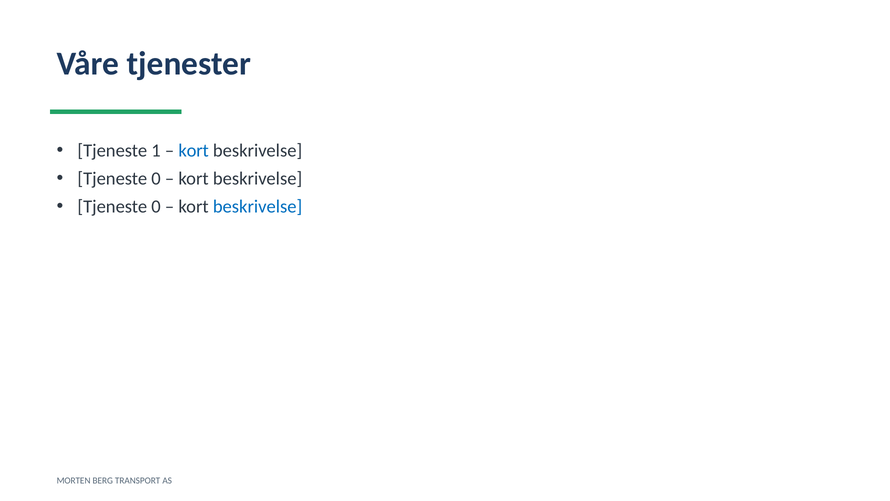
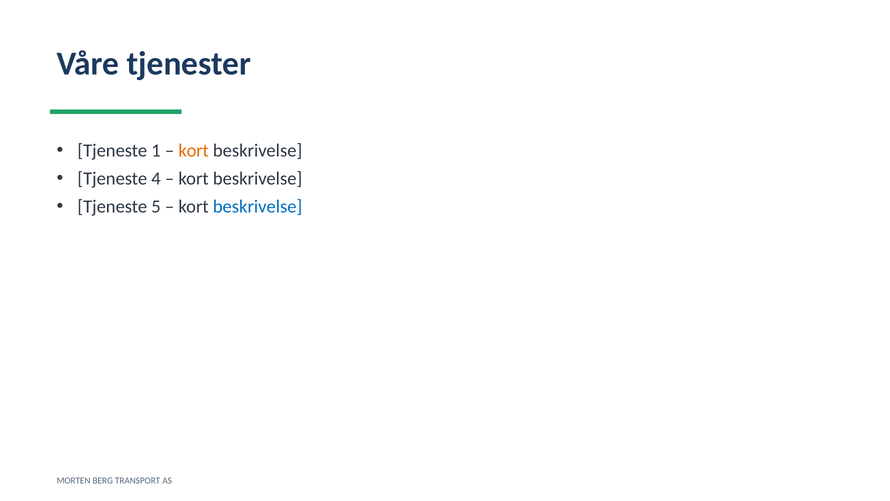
kort colour: blue -> orange (194, 151)
0: 0 -> 4 (156, 179)
0: 0 -> 5 (156, 206)
